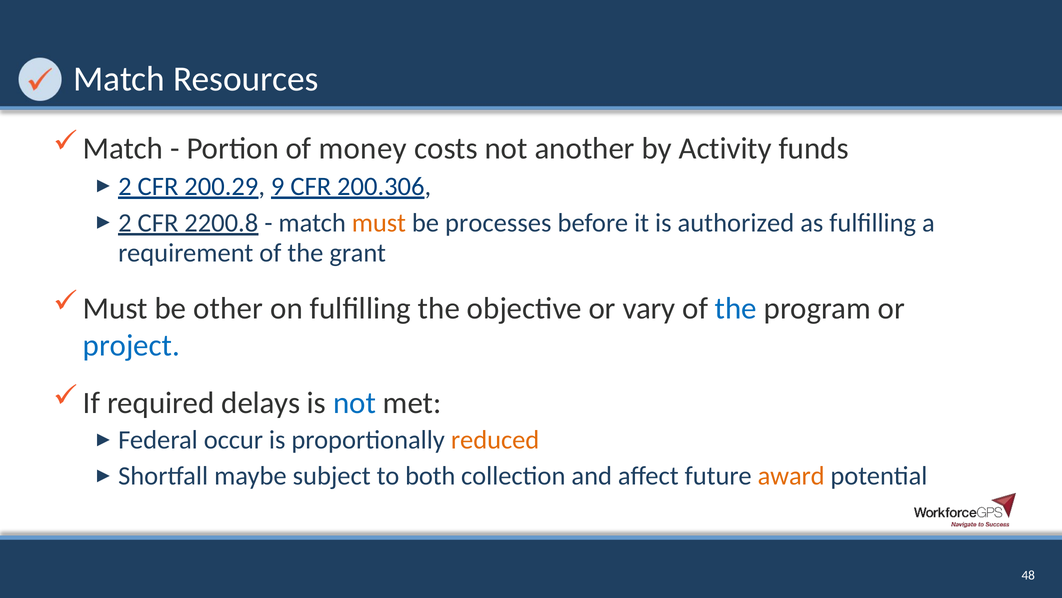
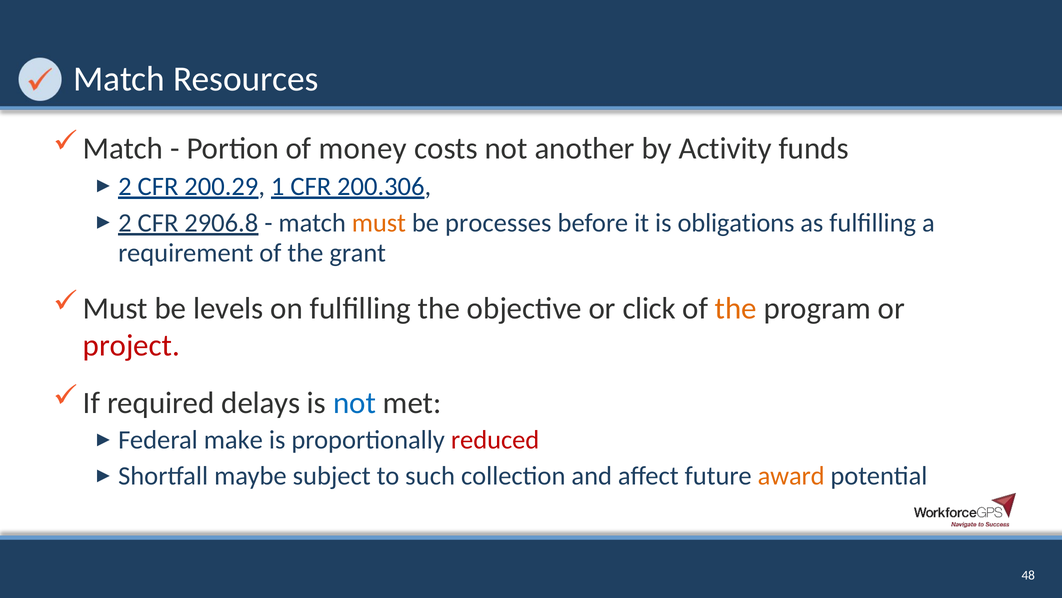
9: 9 -> 1 (278, 186)
2200.8: 2200.8 -> 2906.8 (221, 223)
authorized: authorized -> obligations (736, 223)
other: other -> levels (228, 308)
vary: vary -> click (649, 308)
the colour: blue -> orange (736, 308)
project colour: blue -> red (131, 345)
occur: occur -> make (233, 440)
reduced colour: orange -> red (495, 440)
both: both -> such (430, 476)
